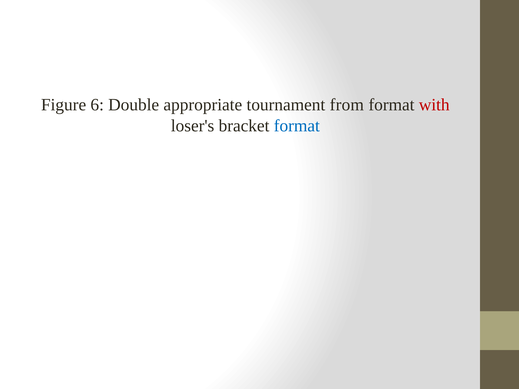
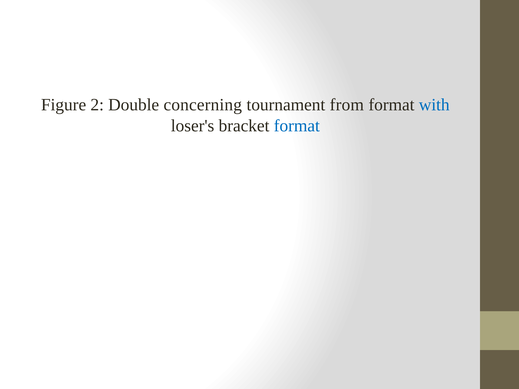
6: 6 -> 2 (97, 105)
appropriate: appropriate -> concerning (203, 105)
with colour: red -> blue (434, 105)
